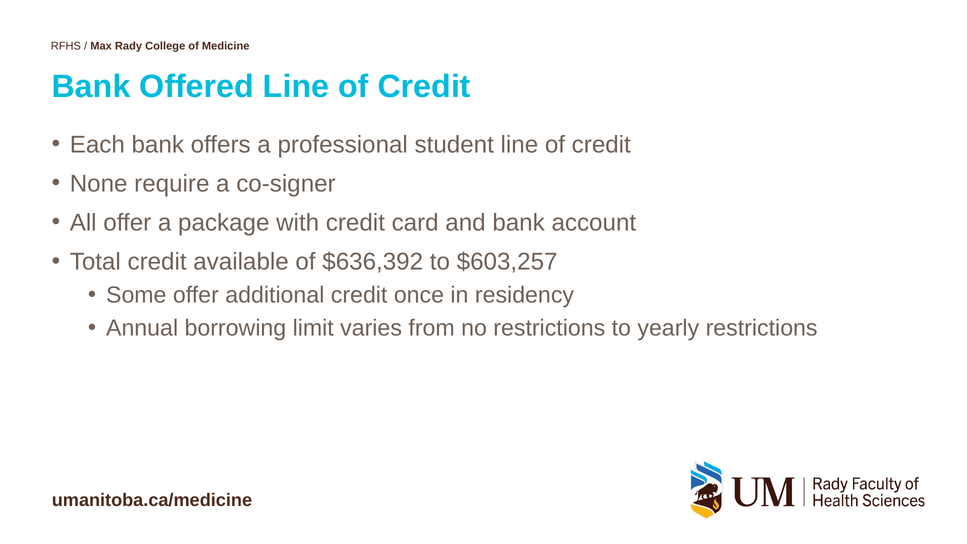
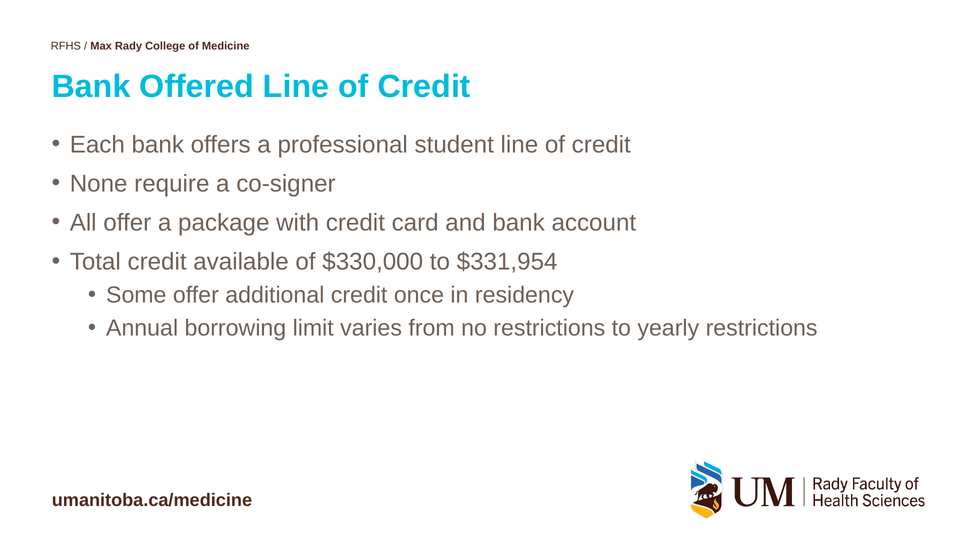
$636,392: $636,392 -> $330,000 (373, 262)
$603,257: $603,257 -> $331,954 (507, 262)
